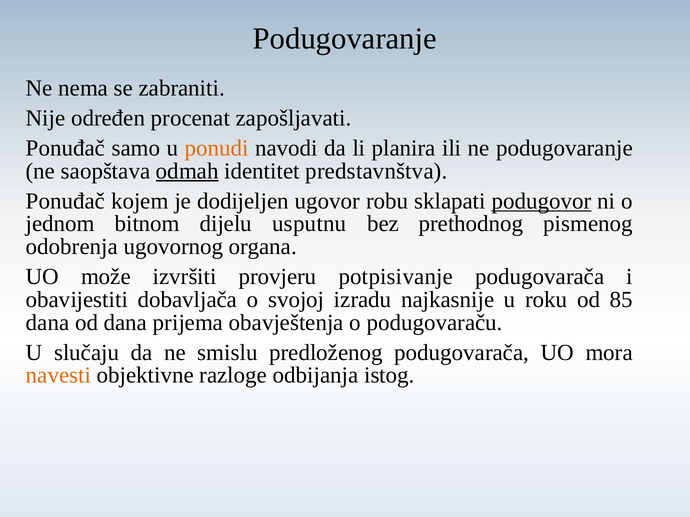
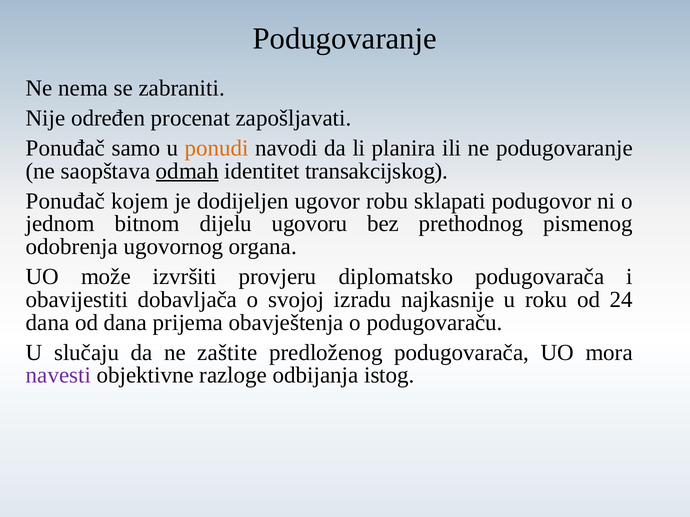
predstavnštva: predstavnštva -> transakcijskog (377, 171)
podugovor underline: present -> none (541, 201)
usputnu: usputnu -> ugovoru (310, 224)
potpisivanje: potpisivanje -> diplomatsko (396, 277)
85: 85 -> 24 (621, 300)
smislu: smislu -> zaštite (227, 353)
navesti colour: orange -> purple (58, 376)
